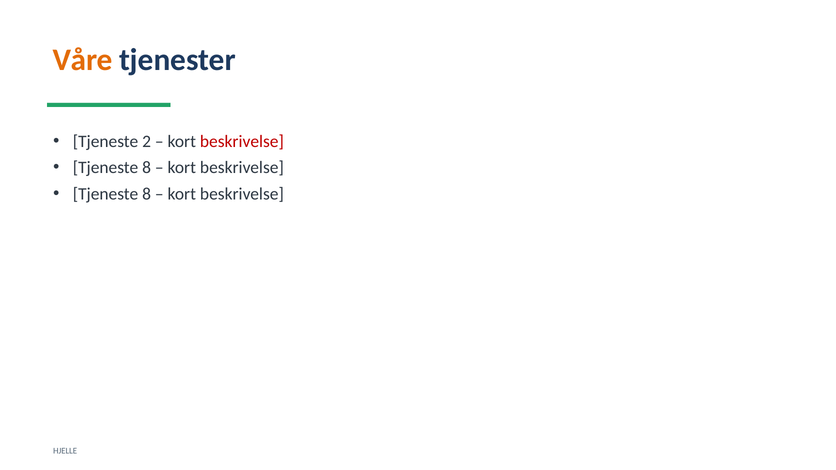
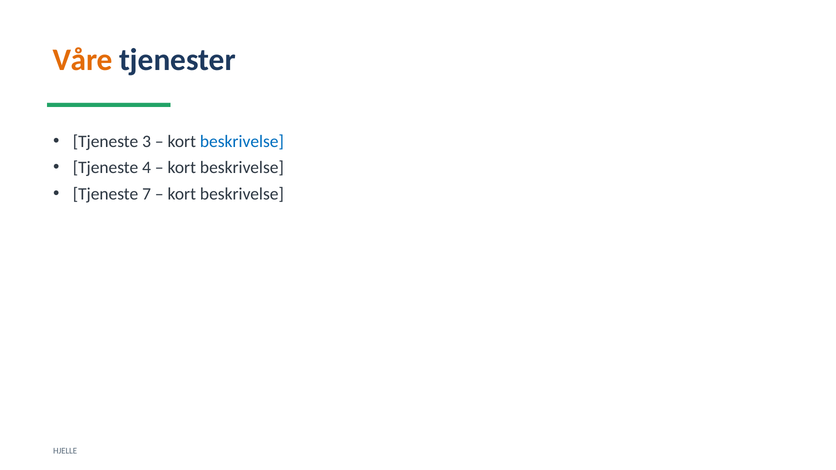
2: 2 -> 3 (147, 142)
beskrivelse colour: red -> blue (242, 142)
8: 8 -> 4 (147, 168)
8: 8 -> 7 (147, 194)
